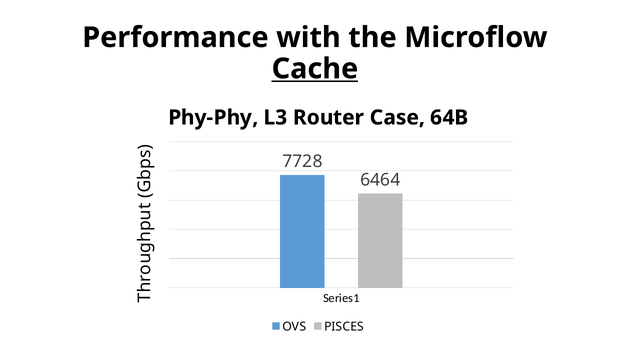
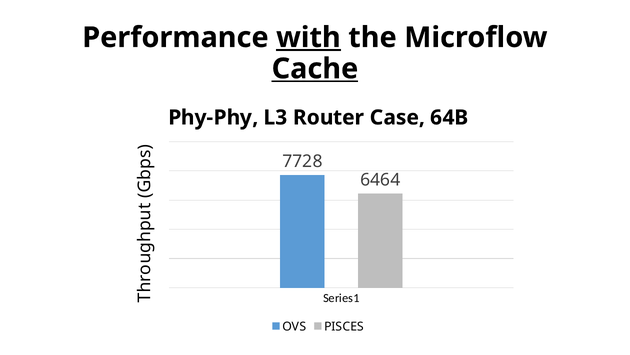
with underline: none -> present (308, 37)
